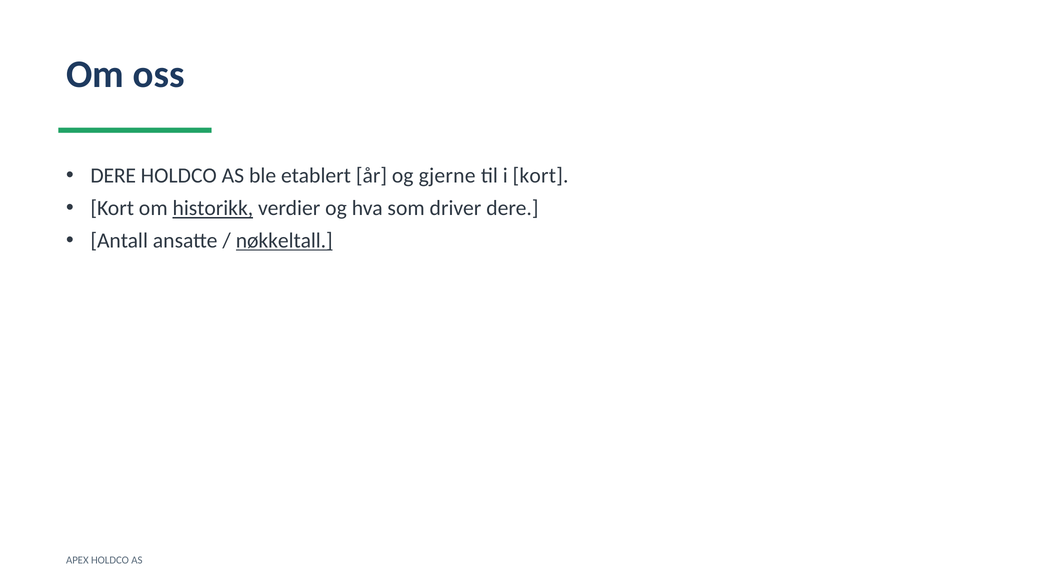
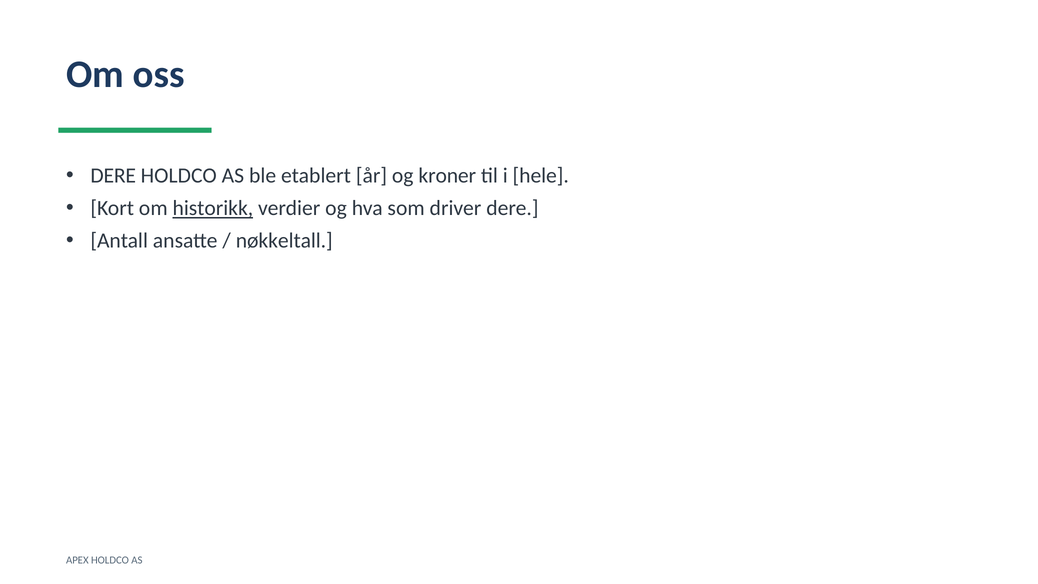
gjerne: gjerne -> kroner (447, 176)
i kort: kort -> hele (541, 176)
nøkkeltall underline: present -> none (284, 241)
